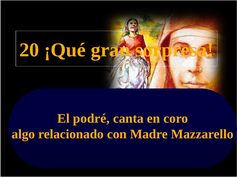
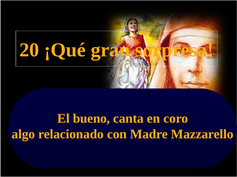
podré: podré -> bueno (91, 119)
